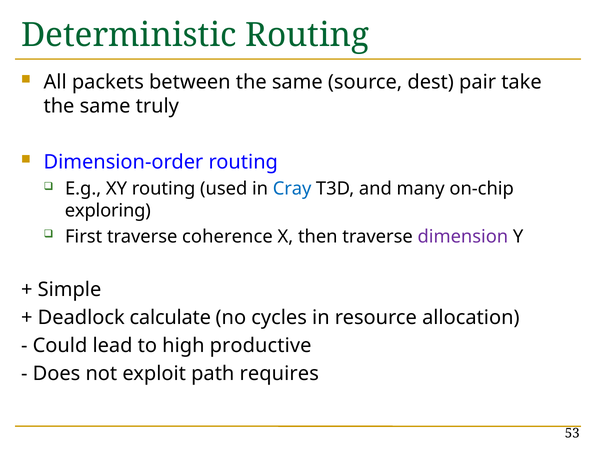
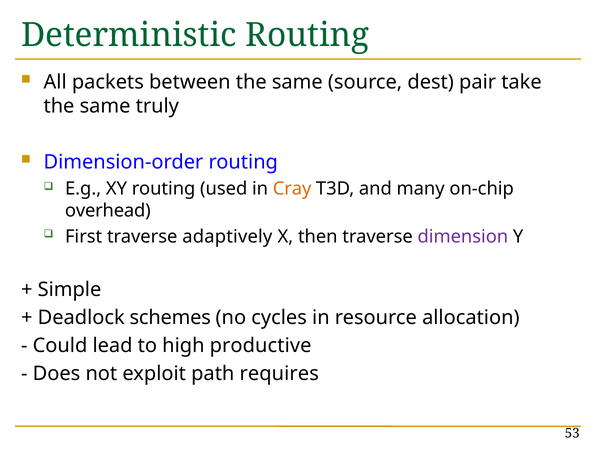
Cray colour: blue -> orange (292, 189)
exploring: exploring -> overhead (108, 211)
coherence: coherence -> adaptively (227, 236)
calculate: calculate -> schemes (170, 317)
